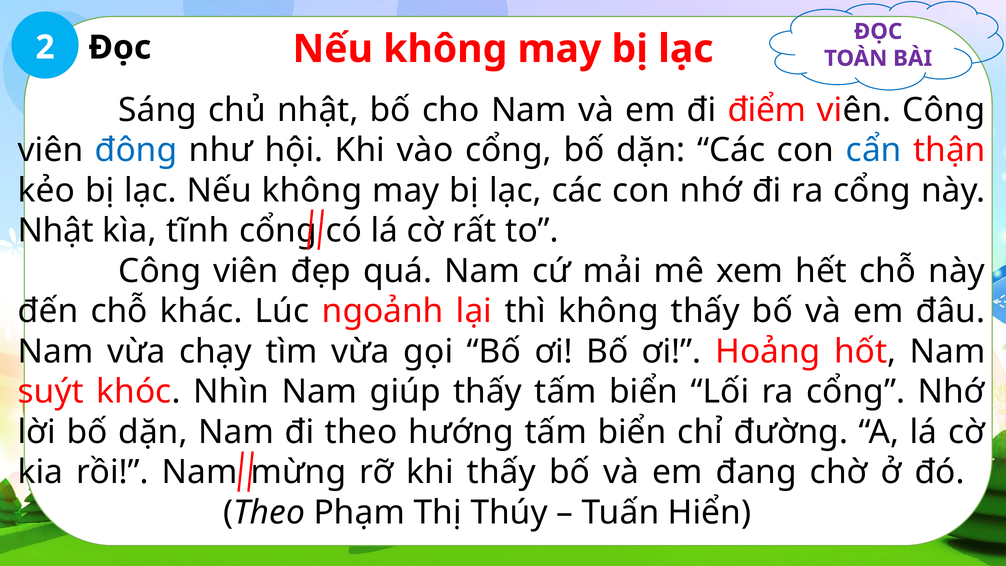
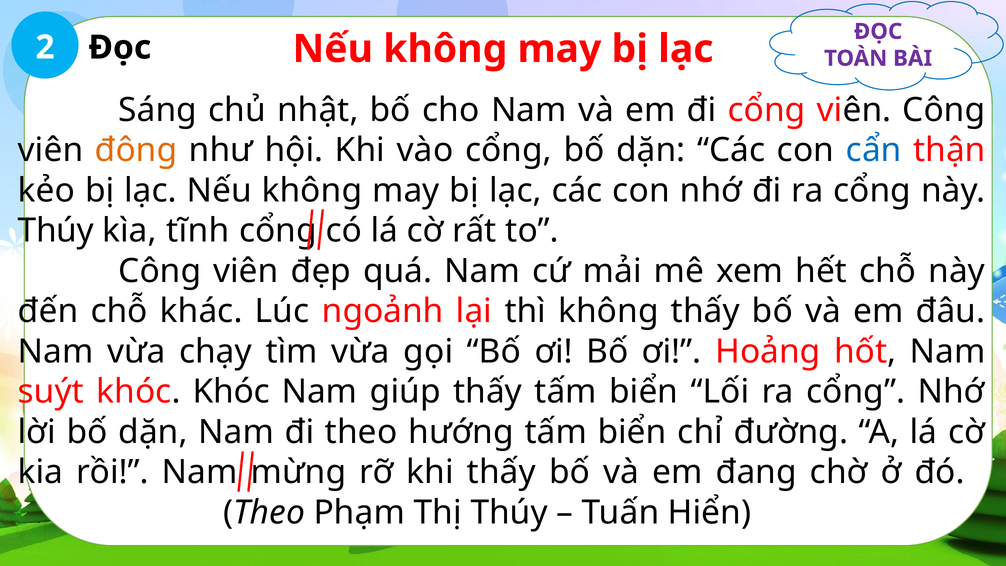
đi điểm: điểm -> cổng (767, 110)
đông colour: blue -> orange (136, 150)
Nhật: Nhật -> Thúy (56, 231)
khóc Nhìn: Nhìn -> Khóc (231, 392)
